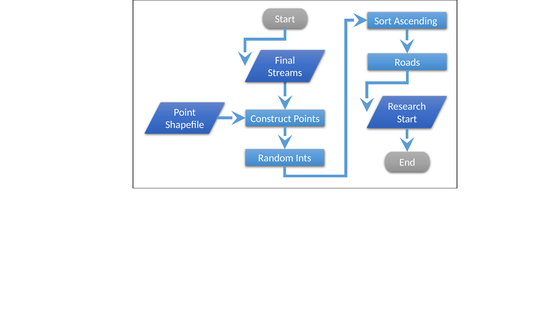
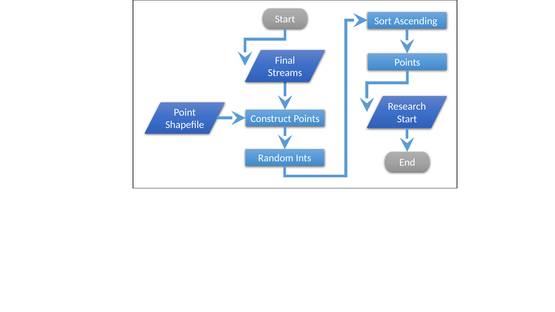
Roads: Roads -> Points (407, 62)
